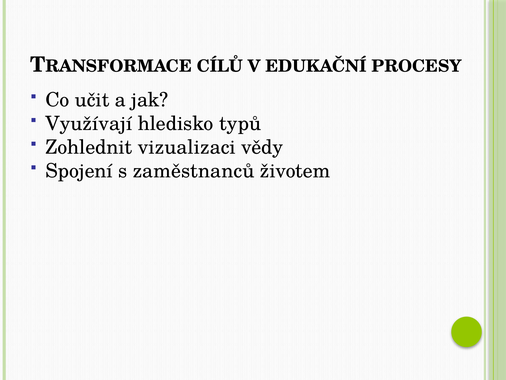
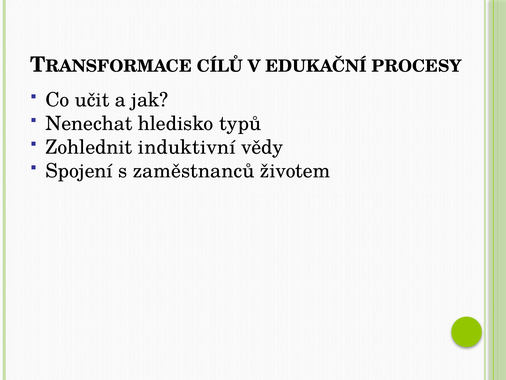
Využívají: Využívají -> Nenechat (89, 123)
vizualizaci: vizualizaci -> induktivní (187, 147)
